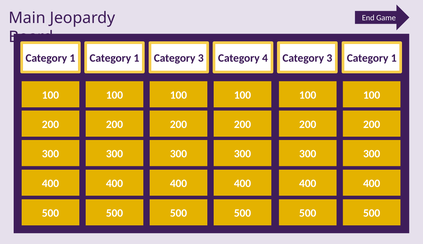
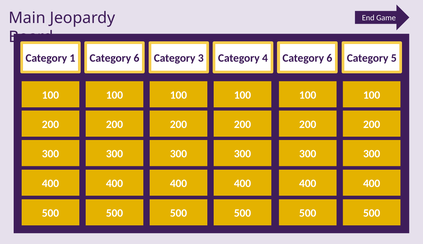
1 Category 1: 1 -> 6 (137, 58)
3: 3 -> 6 (329, 58)
4 Category 1: 1 -> 5 (394, 58)
